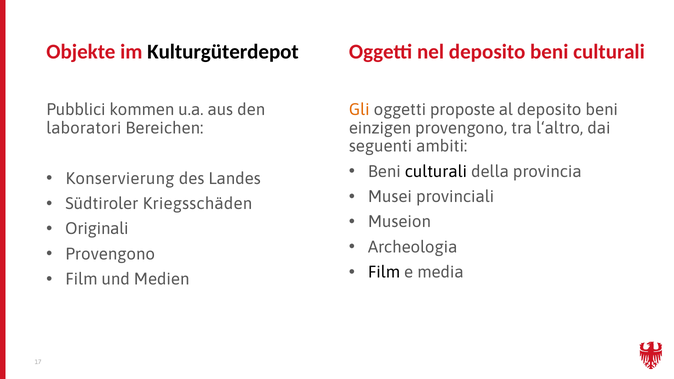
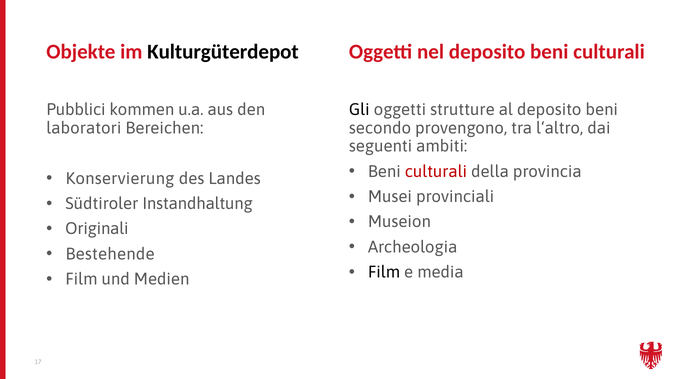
Gli colour: orange -> black (359, 110)
proposte: proposte -> strutture (462, 110)
einzigen: einzigen -> secondo (380, 128)
culturali colour: black -> red (436, 172)
Kriegsschäden: Kriegsschäden -> Instandhaltung (198, 204)
Provengono: Provengono -> Bestehende (110, 254)
